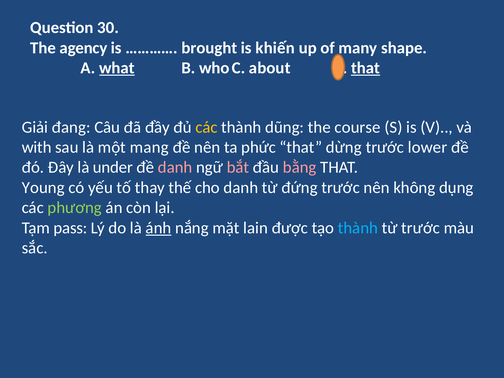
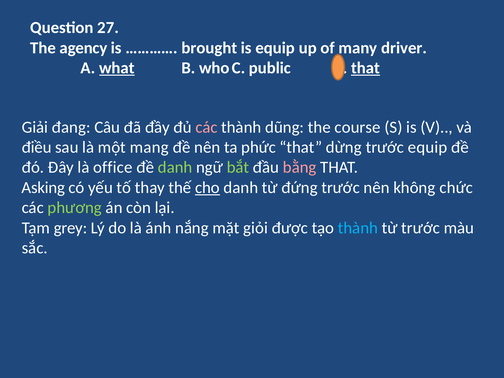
30: 30 -> 27 (108, 28)
is khiến: khiến -> equip (275, 48)
shape: shape -> driver (404, 48)
about: about -> public (270, 68)
các colour: yellow -> pink (206, 127)
with: with -> điều (37, 147)
trước lower: lower -> equip (428, 147)
under: under -> office (113, 167)
danh colour: pink -> light green (175, 167)
bắt colour: pink -> light green (238, 167)
Young: Young -> Asking (43, 188)
cho underline: none -> present (207, 188)
dụng: dụng -> chức (456, 188)
pass: pass -> grey (70, 228)
ánh underline: present -> none (159, 228)
lain: lain -> giỏi (256, 228)
